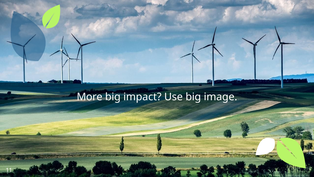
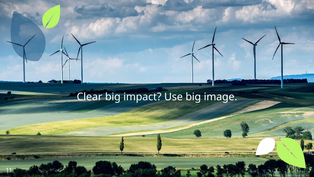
More: More -> Clear (90, 97)
